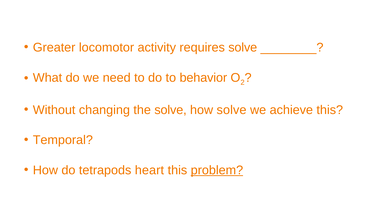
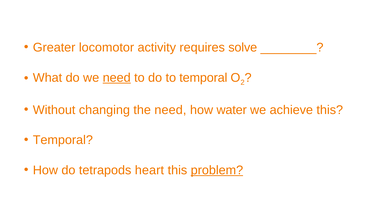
need underline: none -> present (117, 78)
to behavior: behavior -> temporal (203, 78)
the solve: solve -> need (170, 110)
how solve: solve -> water (232, 110)
